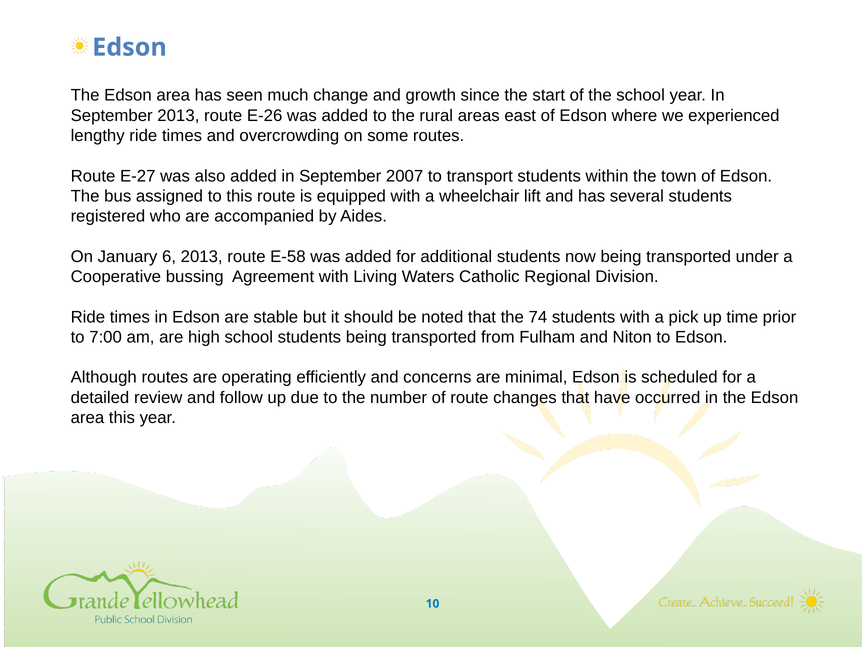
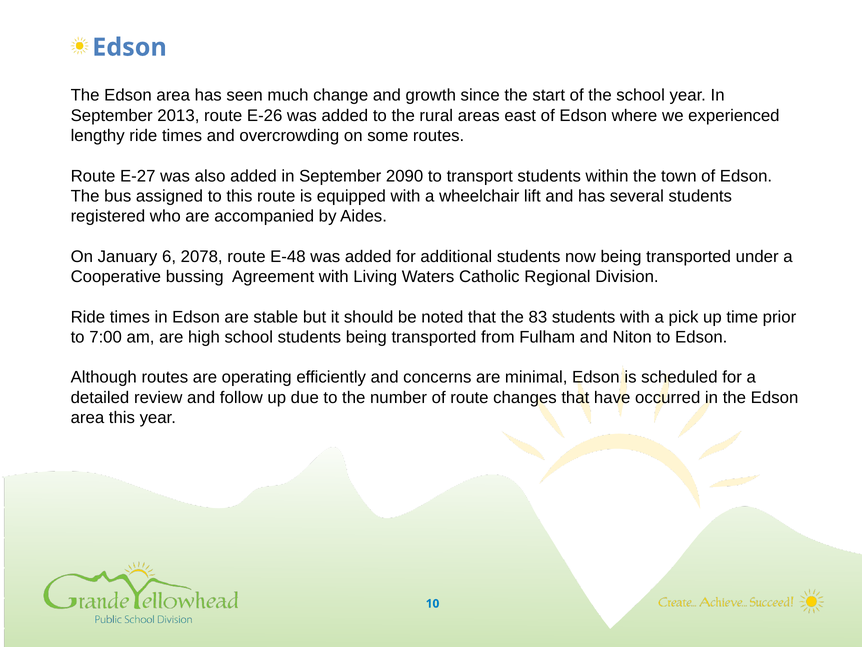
2007: 2007 -> 2090 (405, 176)
6 2013: 2013 -> 2078 (202, 256)
E-58: E-58 -> E-48 (288, 256)
74: 74 -> 83 (538, 317)
